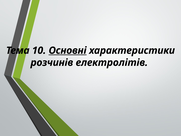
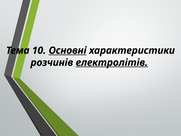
електролітів underline: none -> present (112, 62)
